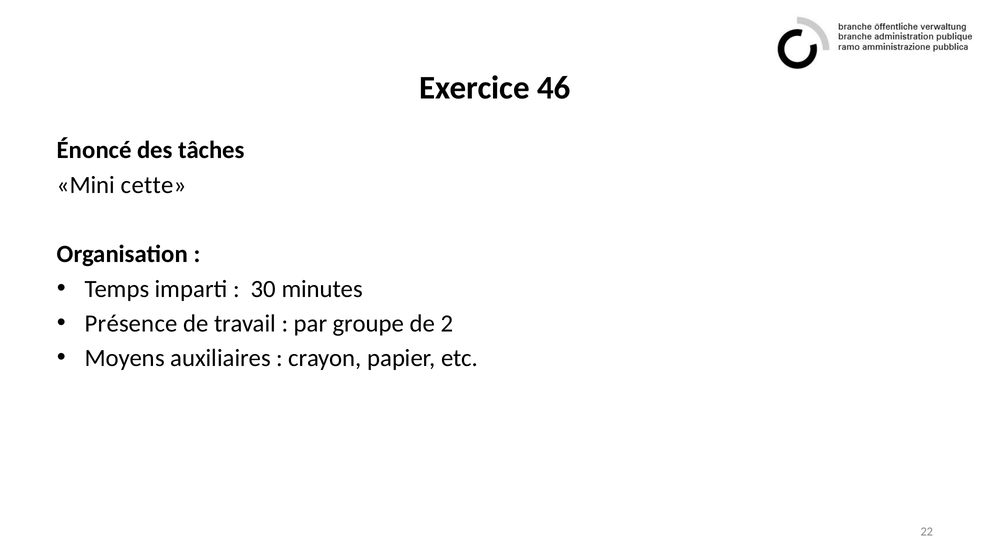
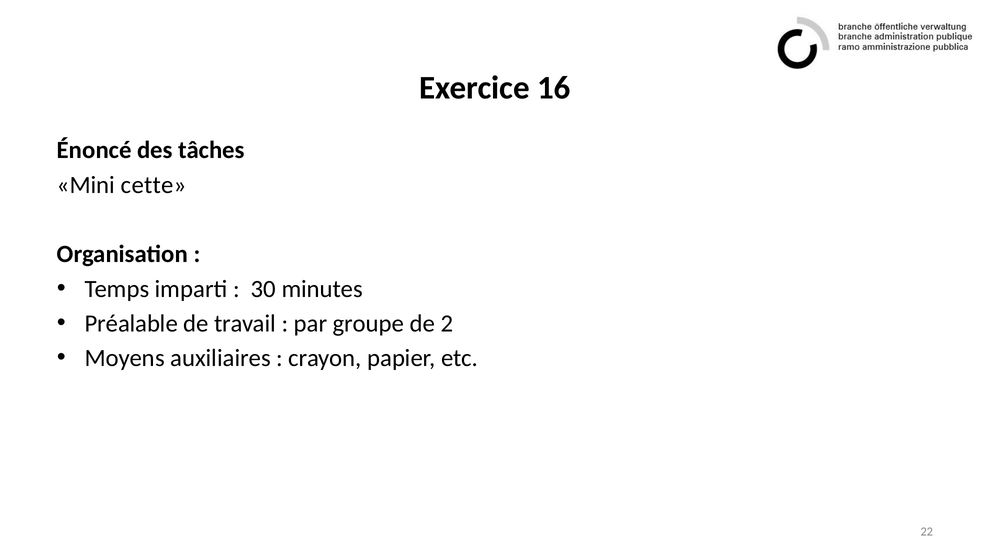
46: 46 -> 16 (554, 88)
Présence: Présence -> Préalable (131, 323)
